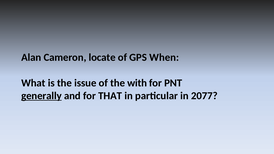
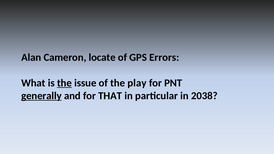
When: When -> Errors (164, 57)
the underline: none -> present (64, 83)
with: with -> play (137, 83)
2077: 2077 -> 2038 (204, 96)
